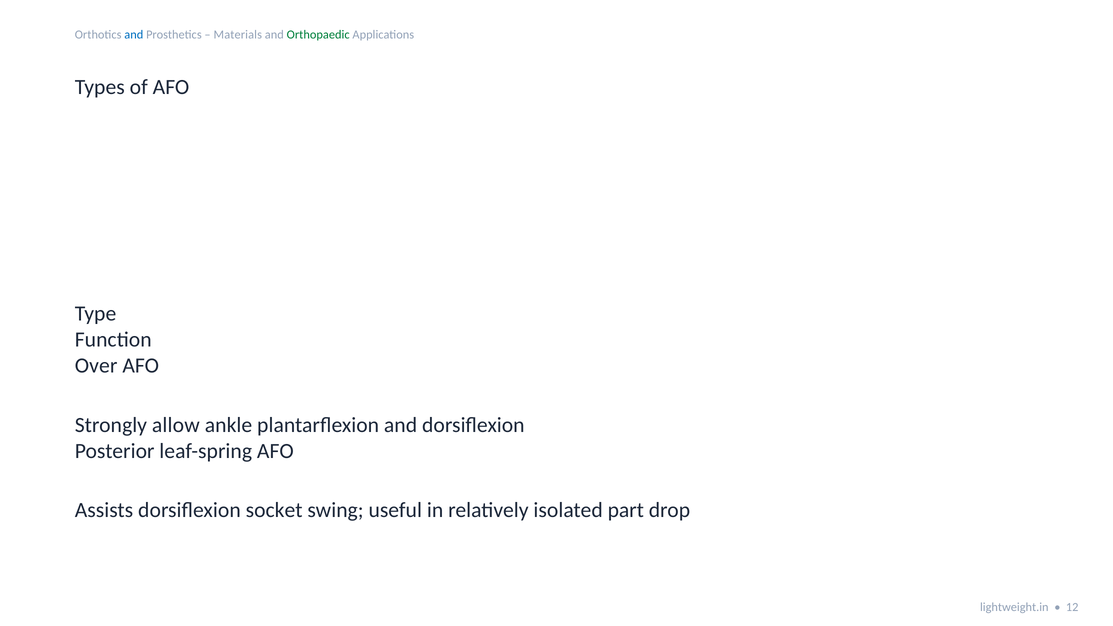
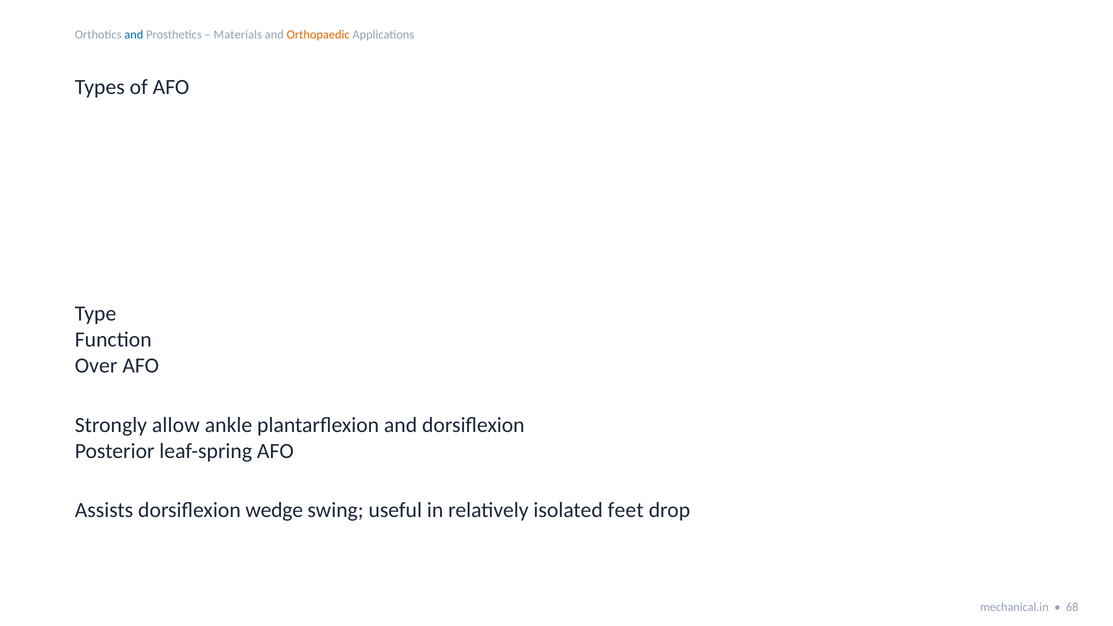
Orthopaedic colour: green -> orange (318, 35)
socket: socket -> wedge (274, 510)
part: part -> feet (626, 510)
lightweight.in: lightweight.in -> mechanical.in (1014, 607)
12: 12 -> 68 (1072, 607)
